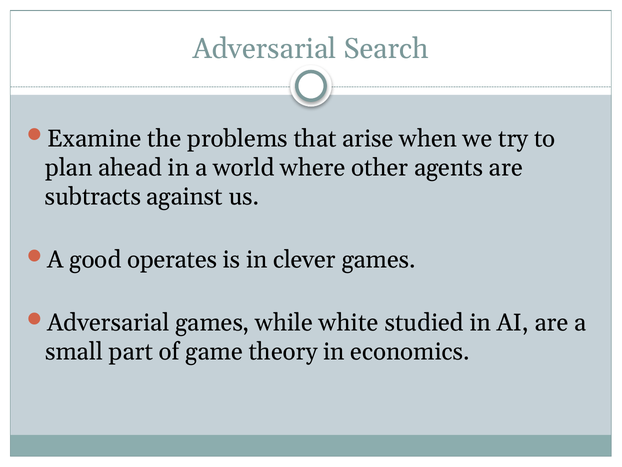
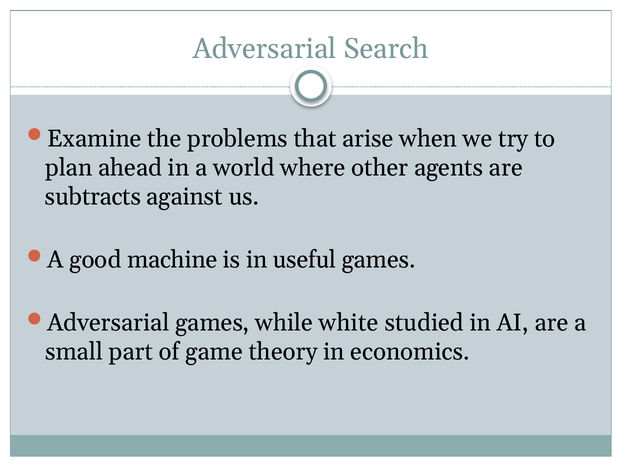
operates: operates -> machine (172, 260)
clever: clever -> useful (305, 260)
